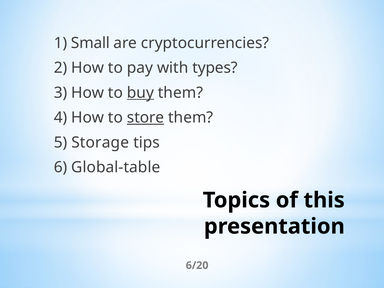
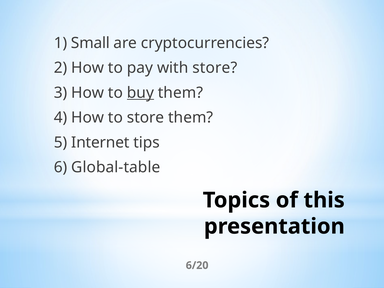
with types: types -> store (215, 68)
store underline: present -> none (146, 118)
Storage: Storage -> Internet (100, 142)
